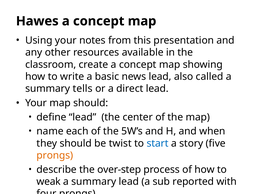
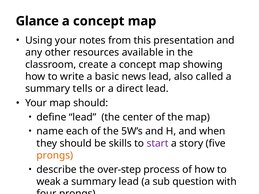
Hawes: Hawes -> Glance (37, 21)
twist: twist -> skills (120, 144)
start colour: blue -> purple (158, 144)
reported: reported -> question (193, 182)
